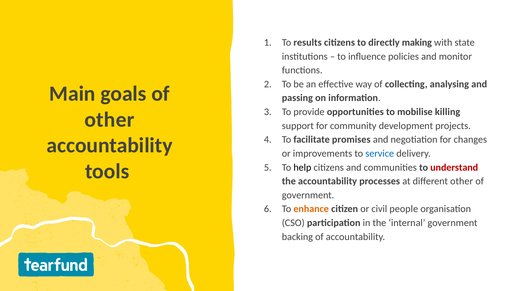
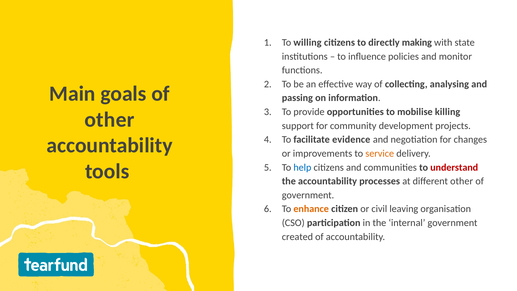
results: results -> willing (308, 42)
promises: promises -> evidence (351, 140)
service colour: blue -> orange (380, 153)
help colour: black -> blue (302, 167)
people: people -> leaving (404, 209)
backing: backing -> created (297, 237)
